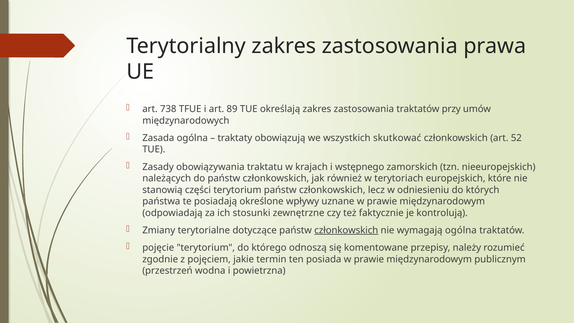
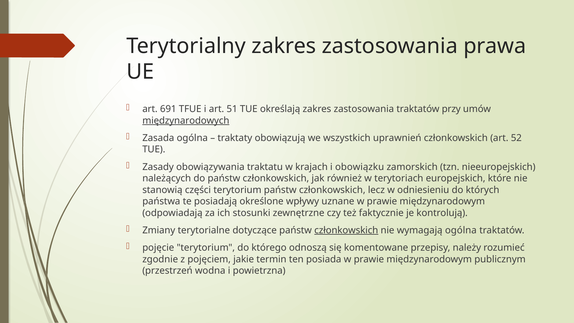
738: 738 -> 691 (168, 109)
89: 89 -> 51 (232, 109)
międzynarodowych underline: none -> present (186, 120)
skutkować: skutkować -> uprawnień (397, 138)
wstępnego: wstępnego -> obowiązku (360, 167)
